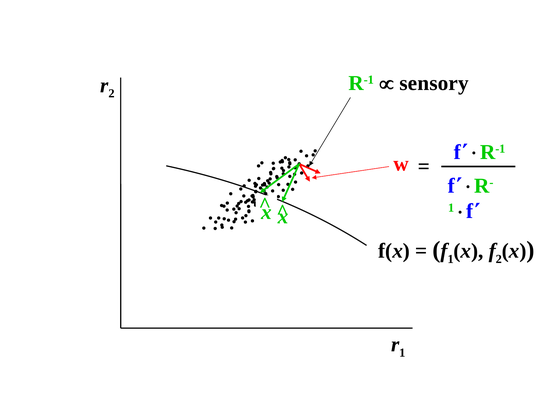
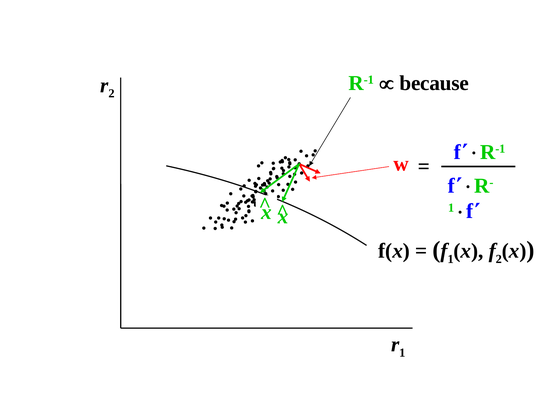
sensory: sensory -> because (434, 83)
